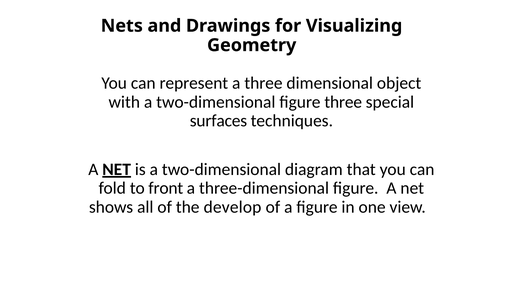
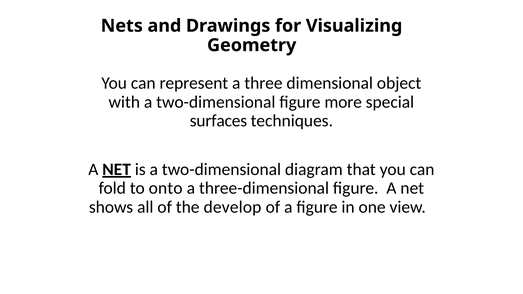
figure three: three -> more (343, 102)
front: front -> onto (166, 188)
